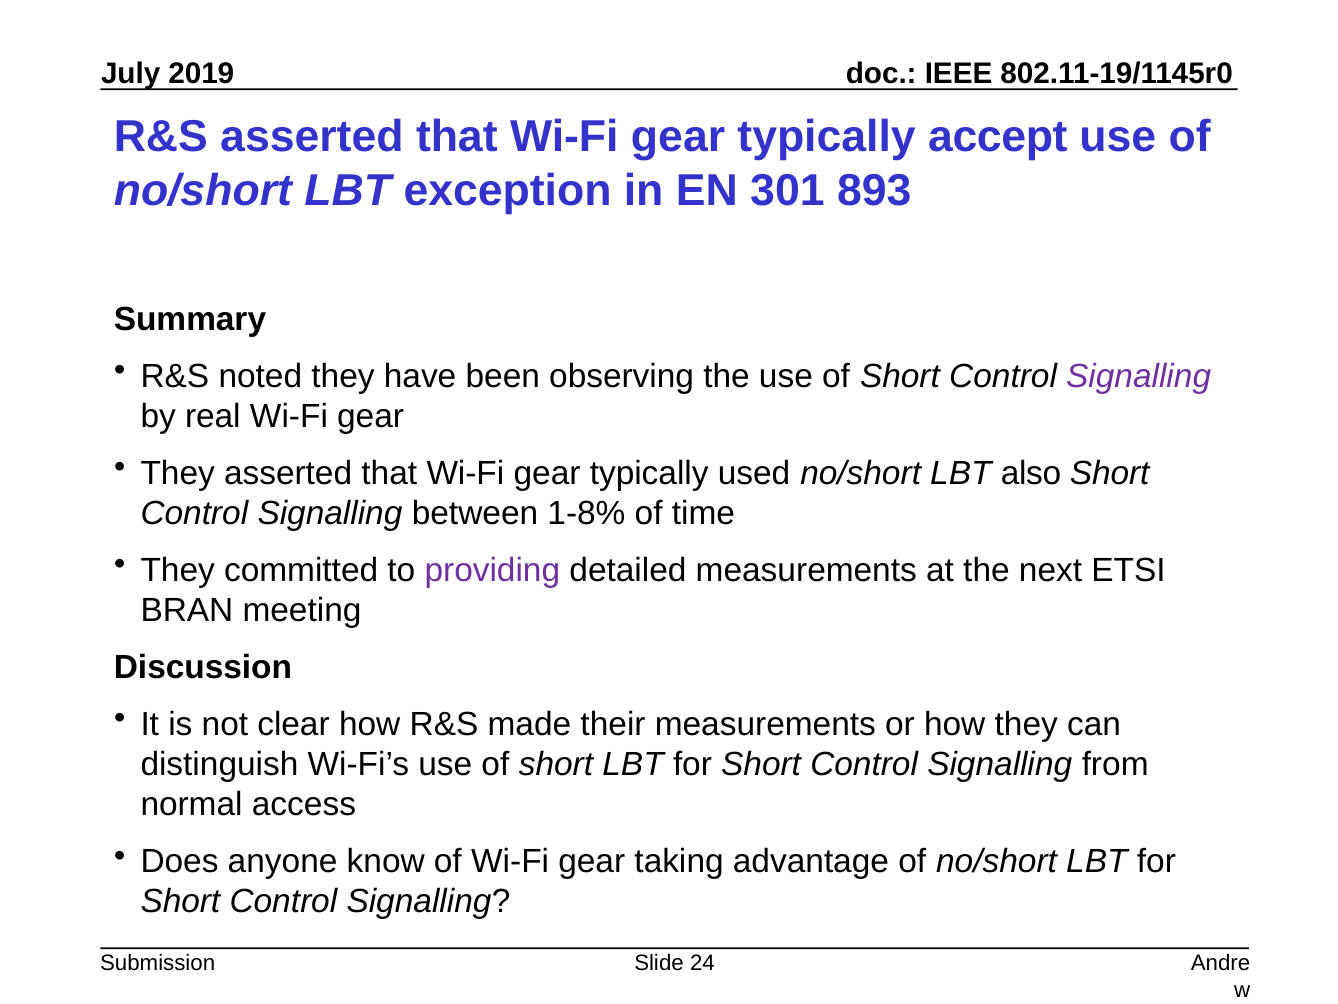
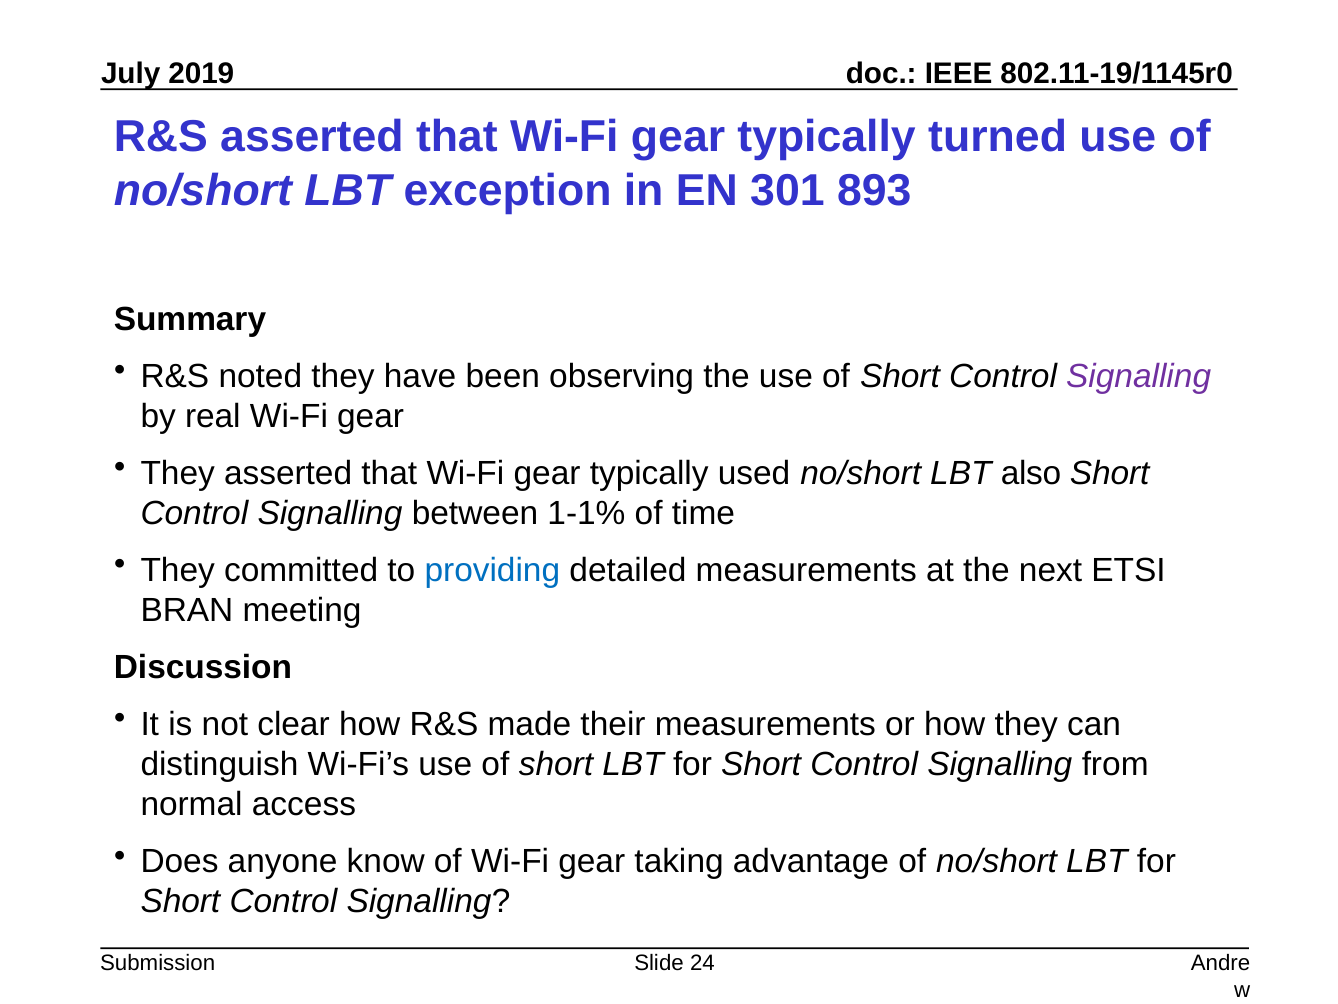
accept: accept -> turned (998, 137)
1-8%: 1-8% -> 1-1% (586, 513)
providing colour: purple -> blue (492, 570)
